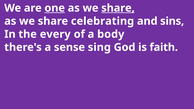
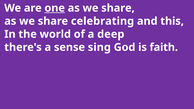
share underline: present -> none (118, 8)
sins: sins -> this (172, 21)
every: every -> world (55, 34)
body: body -> deep (111, 34)
